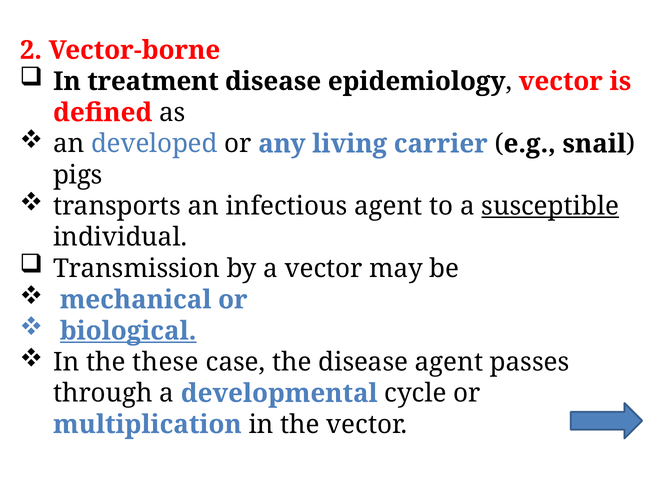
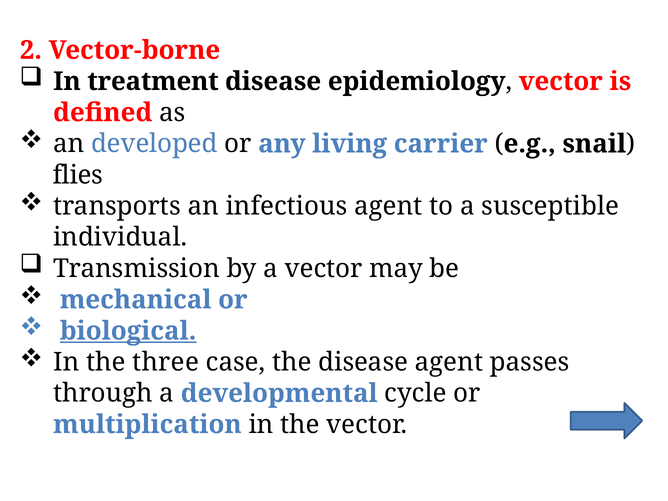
pigs: pigs -> flies (78, 175)
susceptible underline: present -> none (550, 206)
these: these -> three (166, 362)
